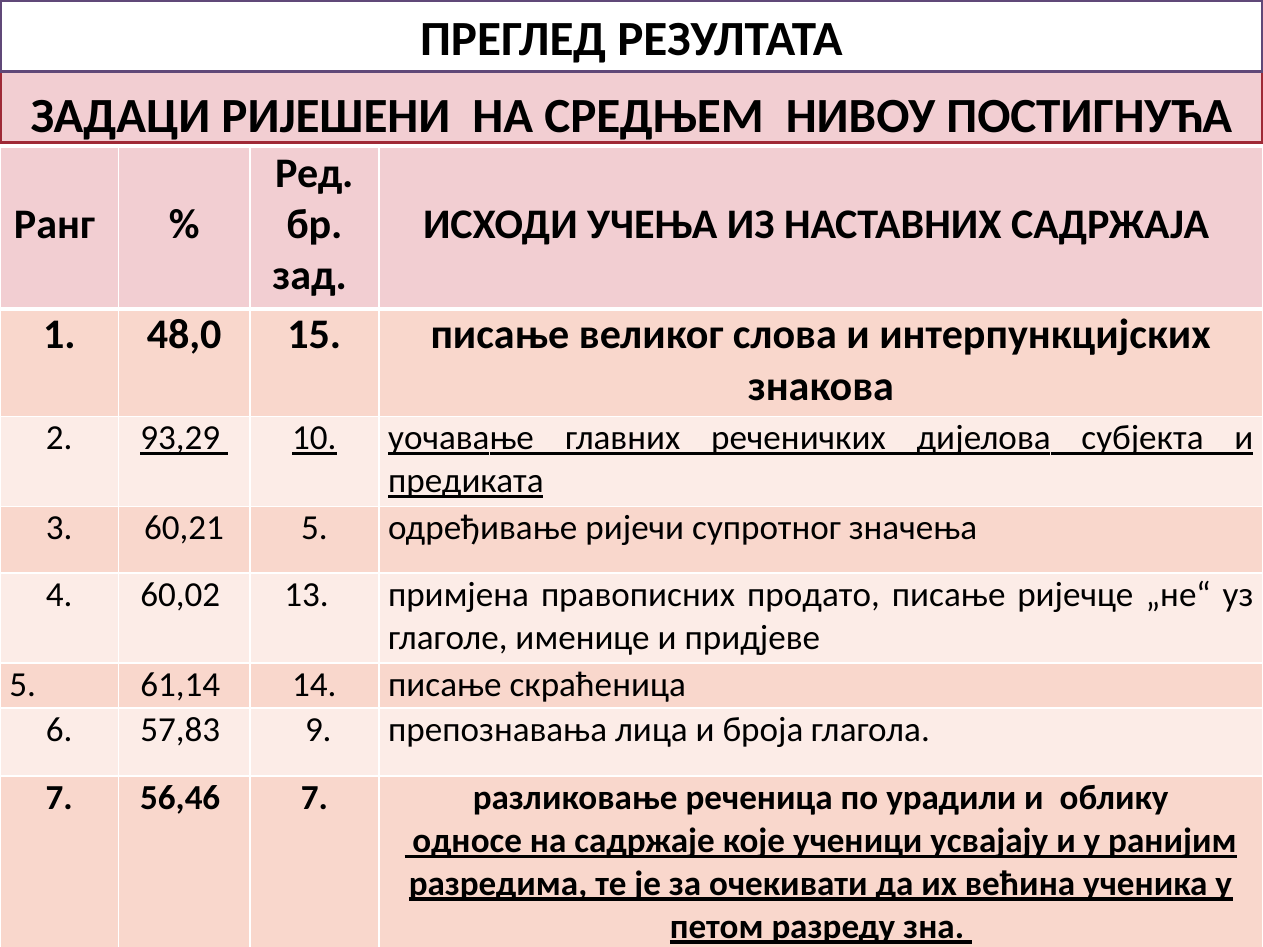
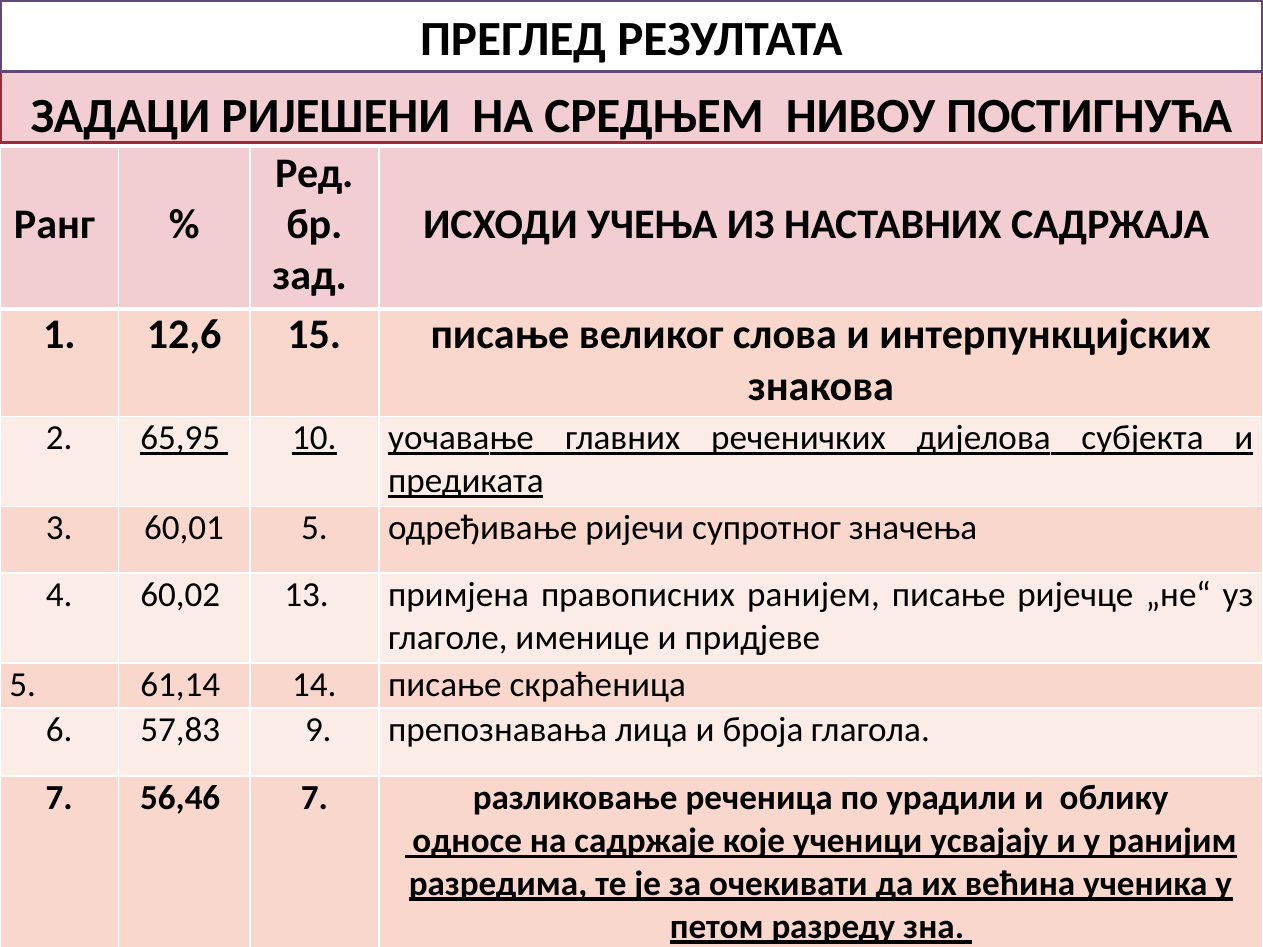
48,0: 48,0 -> 12,6 (184, 335)
93,29: 93,29 -> 65,95 (180, 439)
60,21: 60,21 -> 60,01 (184, 528)
продато: продато -> ранијем (813, 595)
